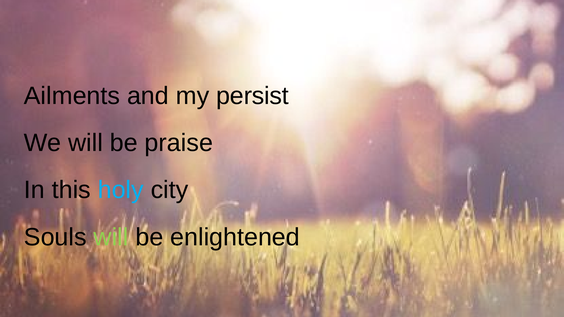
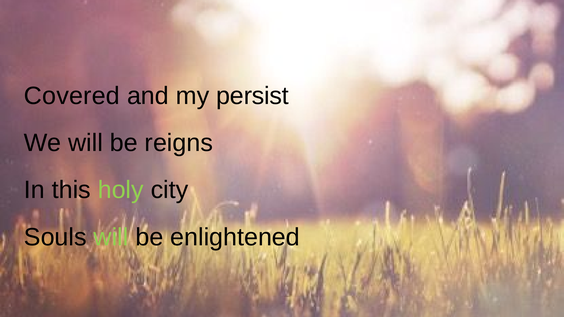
Ailments: Ailments -> Covered (72, 96)
praise: praise -> reigns (179, 143)
holy colour: light blue -> light green (121, 190)
